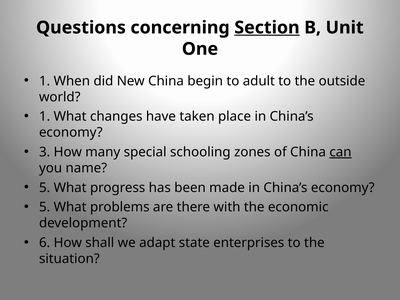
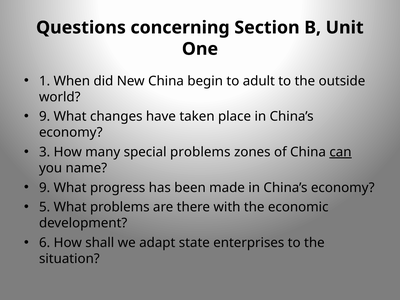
Section underline: present -> none (267, 28)
1: 1 -> 9 (45, 116)
special schooling: schooling -> problems (200, 152)
5: 5 -> 9 (45, 188)
